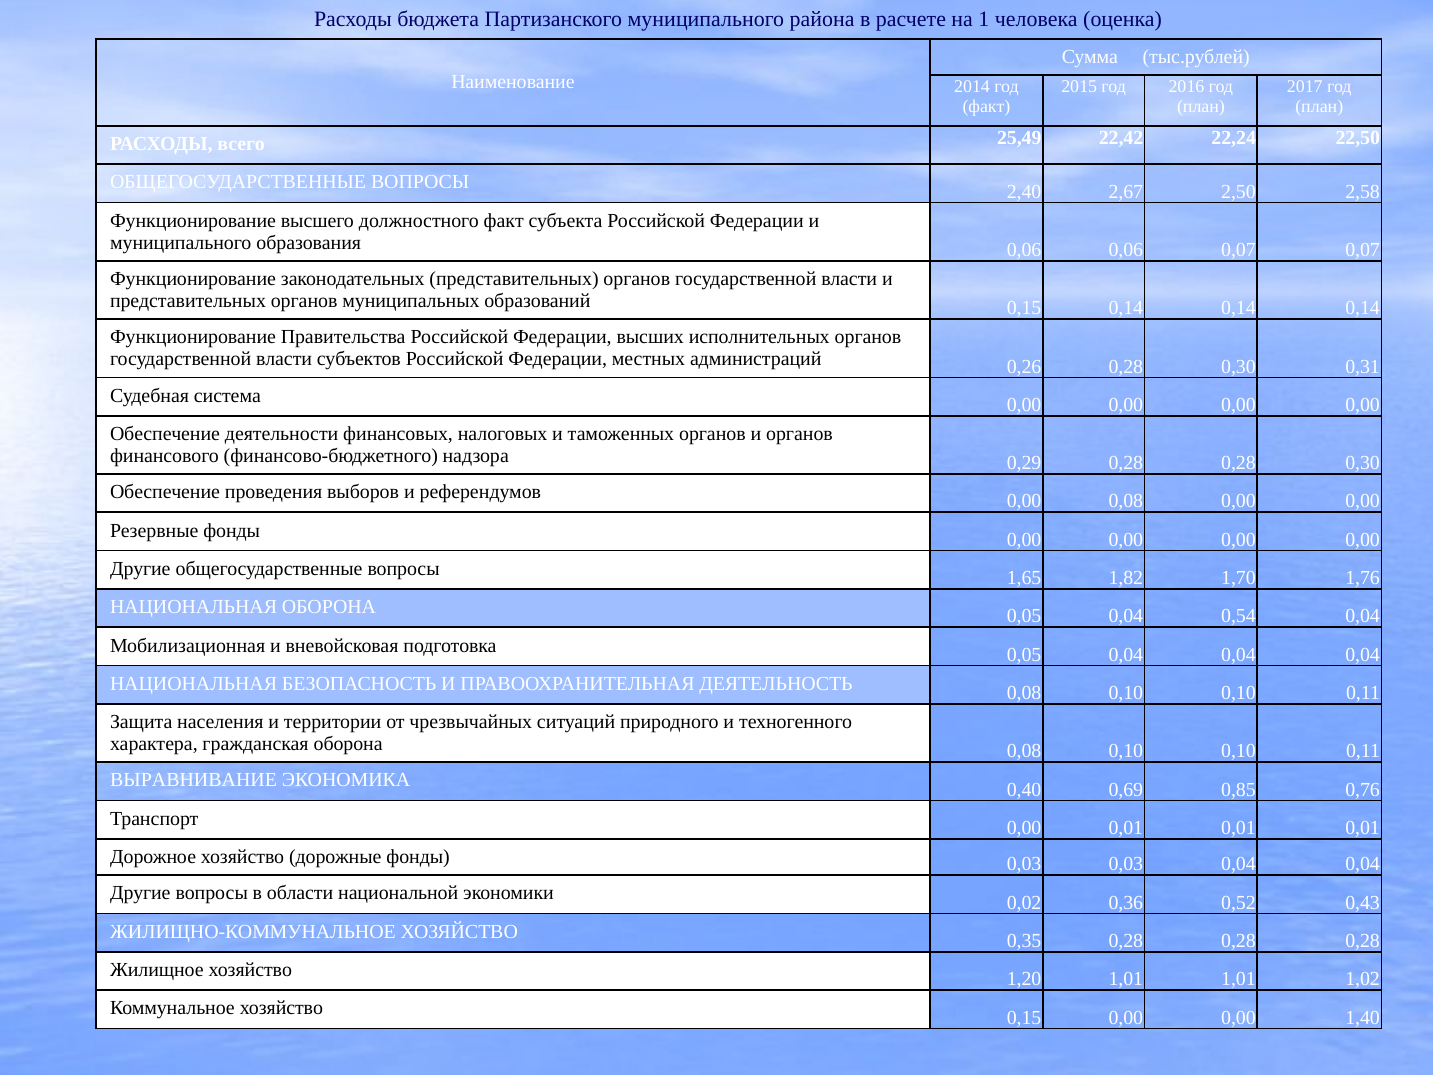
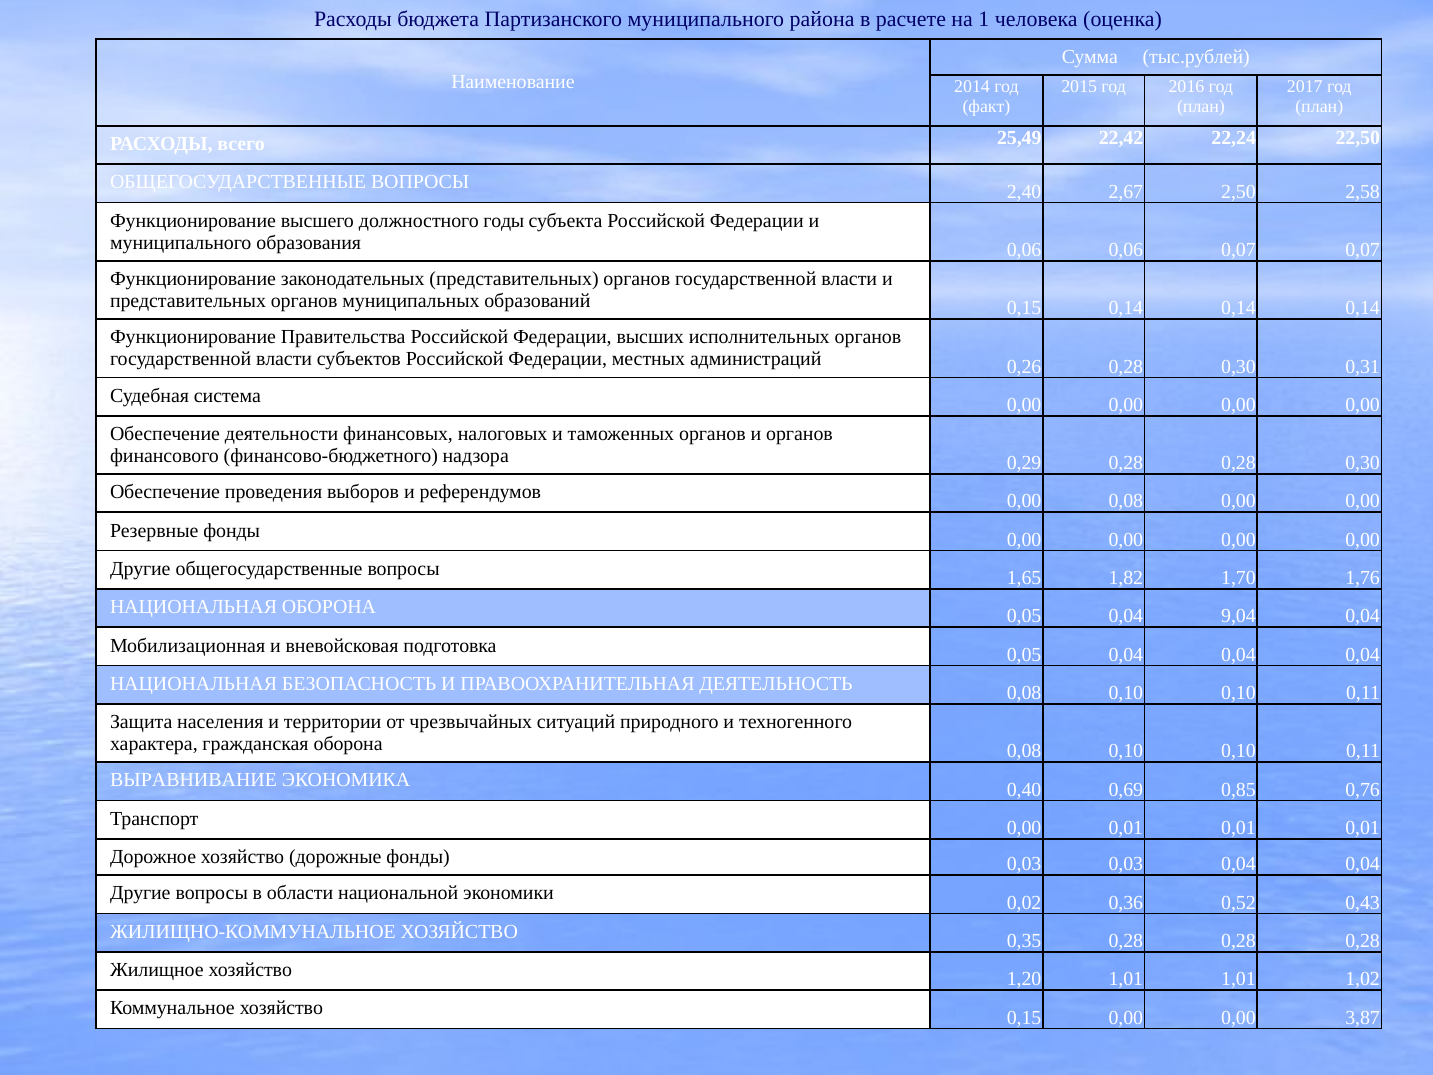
должностного факт: факт -> годы (504, 221)
0,54: 0,54 -> 9,04 (1239, 616)
1,40: 1,40 -> 3,87 (1363, 1017)
